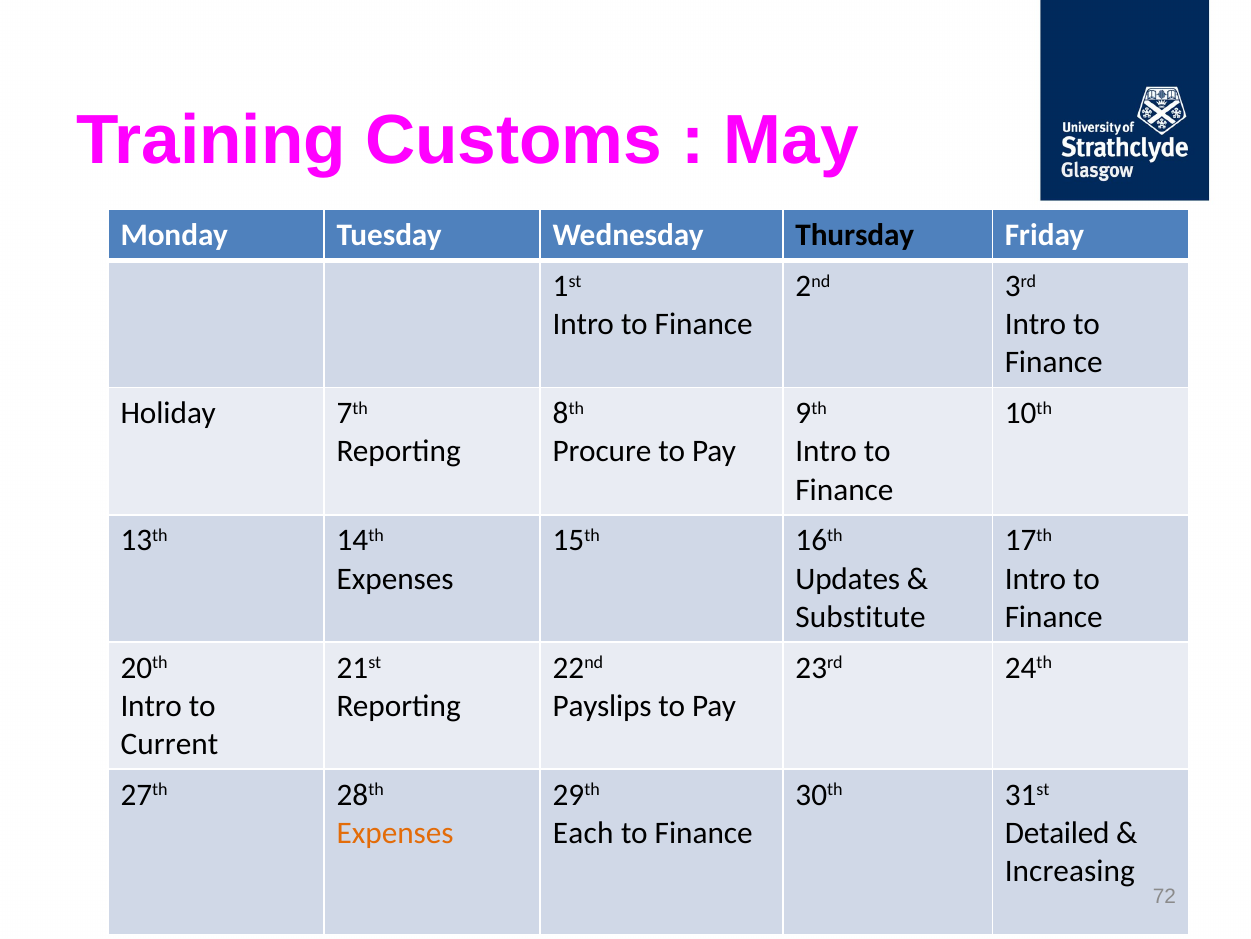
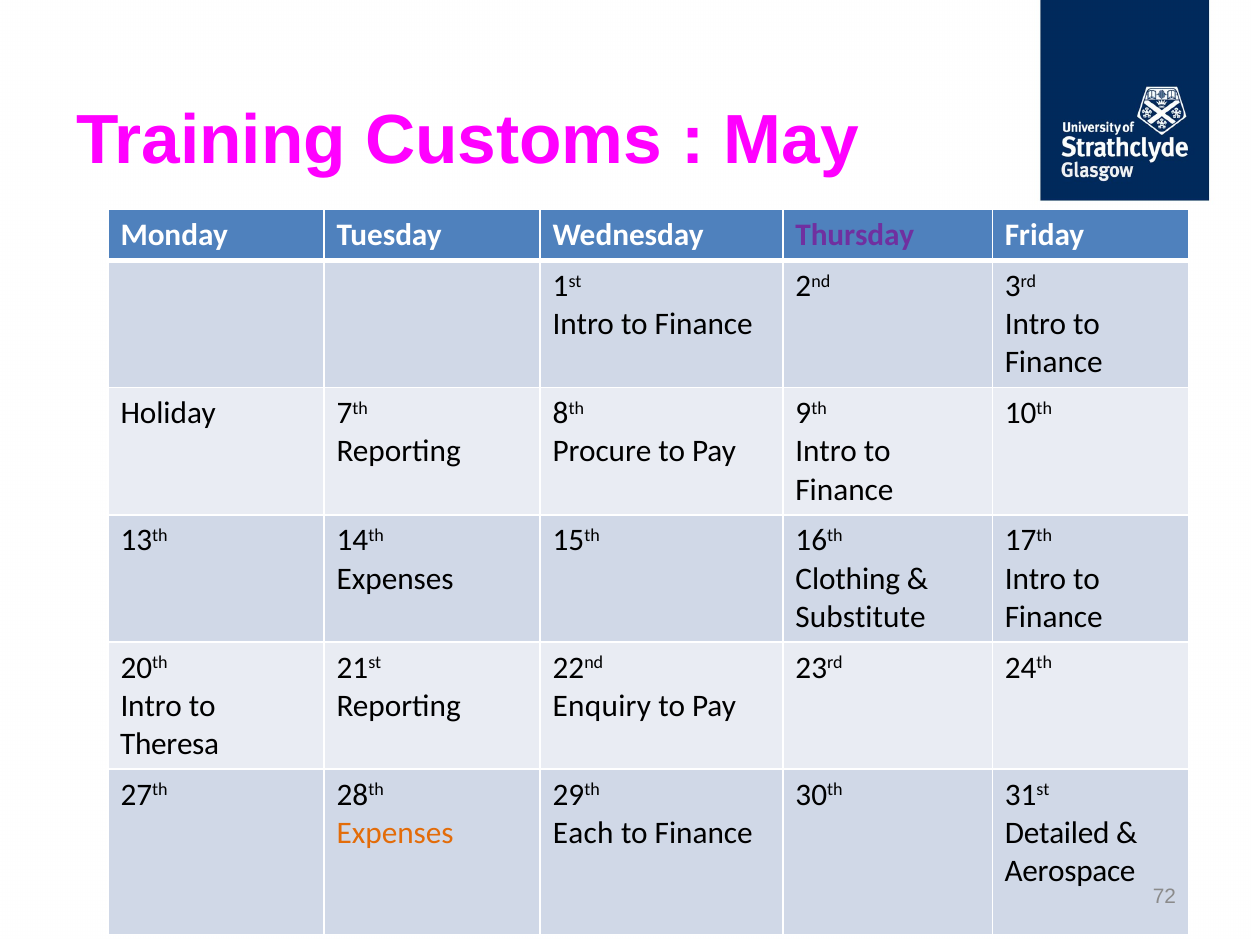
Thursday colour: black -> purple (855, 235)
Updates: Updates -> Clothing (848, 578)
Payslips: Payslips -> Enquiry (602, 705)
Current: Current -> Theresa (170, 744)
Increasing: Increasing -> Aerospace (1070, 871)
